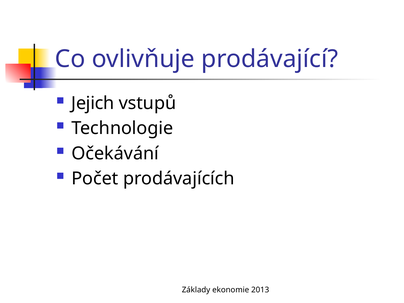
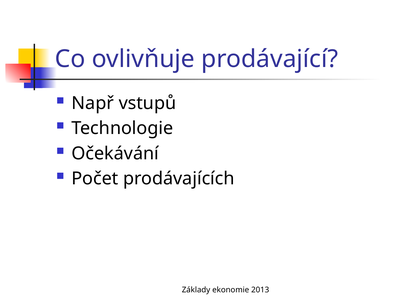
Jejich: Jejich -> Např (93, 103)
